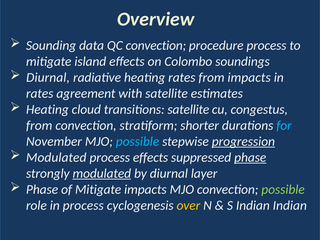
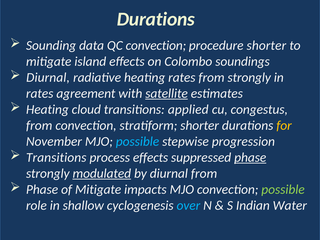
Overview: Overview -> Durations (156, 19)
procedure process: process -> shorter (266, 45)
from impacts: impacts -> strongly (249, 77)
satellite underline: none -> present (167, 93)
transitions satellite: satellite -> applied (188, 109)
for colour: light blue -> yellow (284, 125)
progression underline: present -> none (243, 141)
Modulated: Modulated -> Transitions (56, 157)
diurnal layer: layer -> from (204, 173)
in process: process -> shallow (83, 205)
over colour: yellow -> light blue (188, 205)
Indian Indian: Indian -> Water (290, 205)
